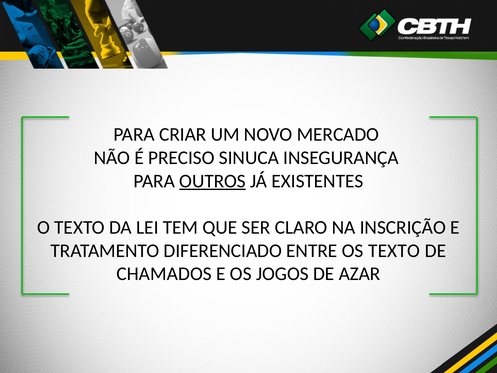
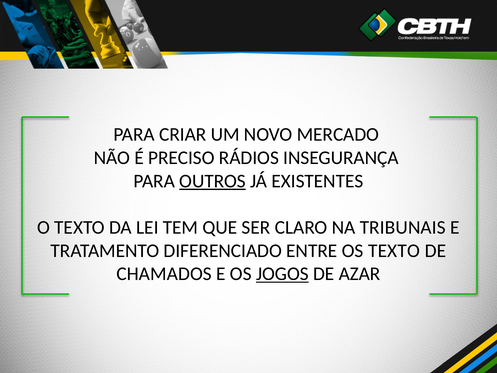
SINUCA: SINUCA -> RÁDIOS (249, 158)
INSCRIÇÃO: INSCRIÇÃO -> TRIBUNAIS (403, 227)
JOGOS underline: none -> present (282, 274)
